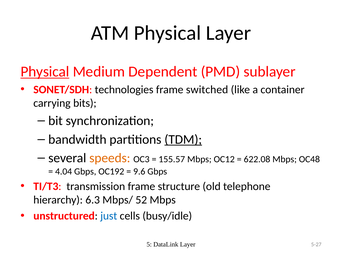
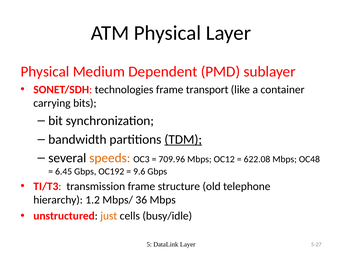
Physical underline: present -> none (45, 72)
switched: switched -> transport (207, 90)
155.57: 155.57 -> 709.96 (172, 160)
4.04: 4.04 -> 6.45 (64, 172)
6.3: 6.3 -> 1.2 (93, 200)
52: 52 -> 36 (141, 200)
just colour: blue -> orange (109, 216)
